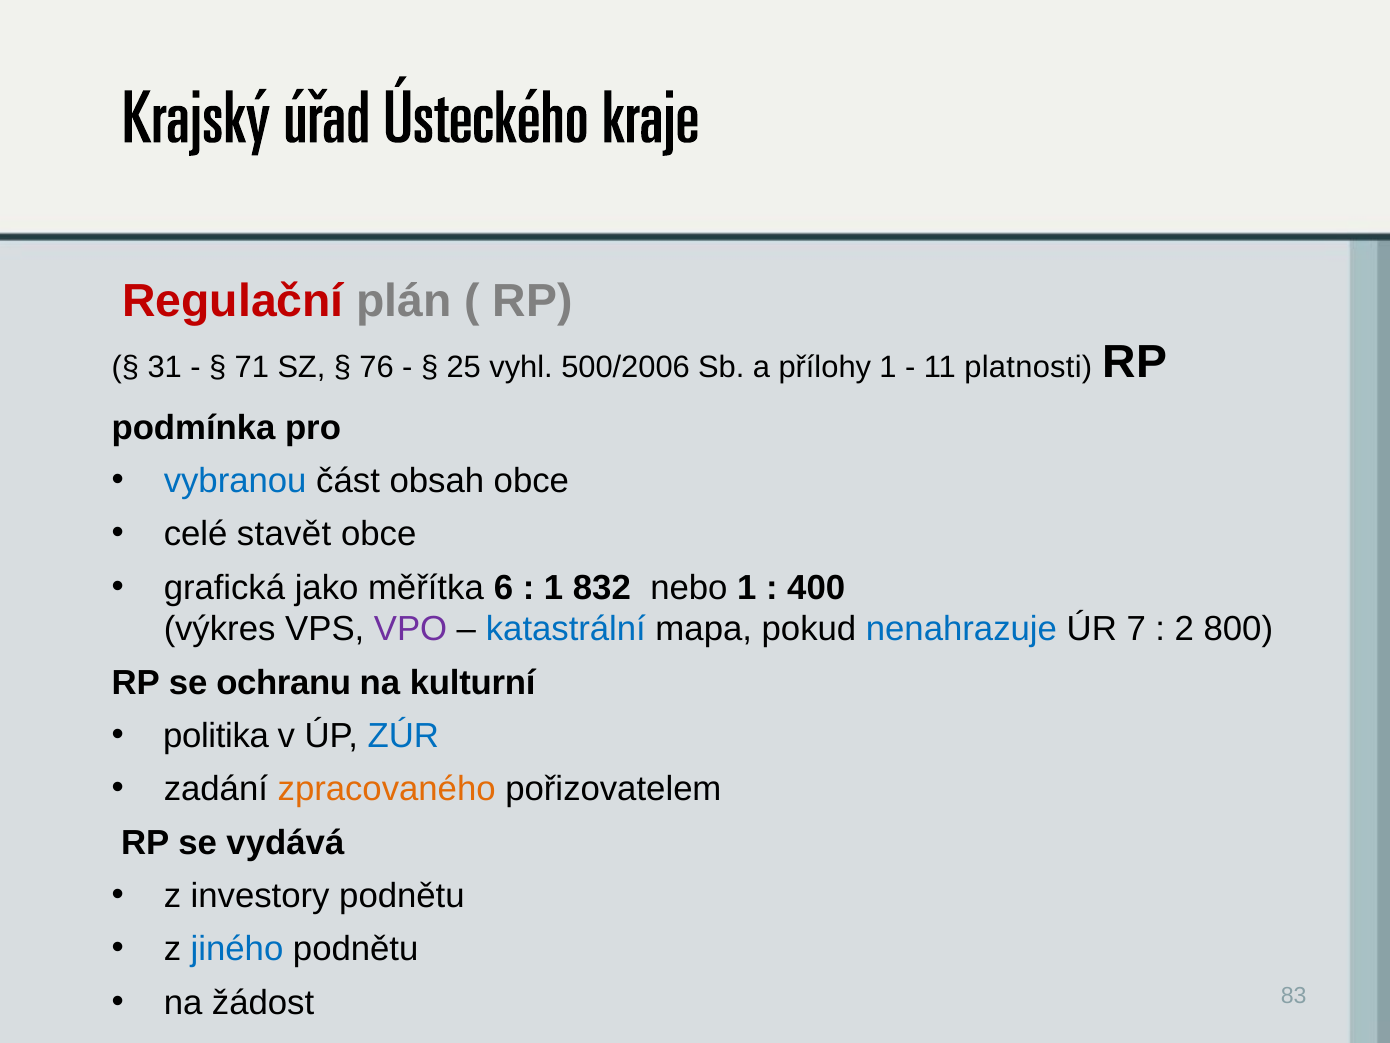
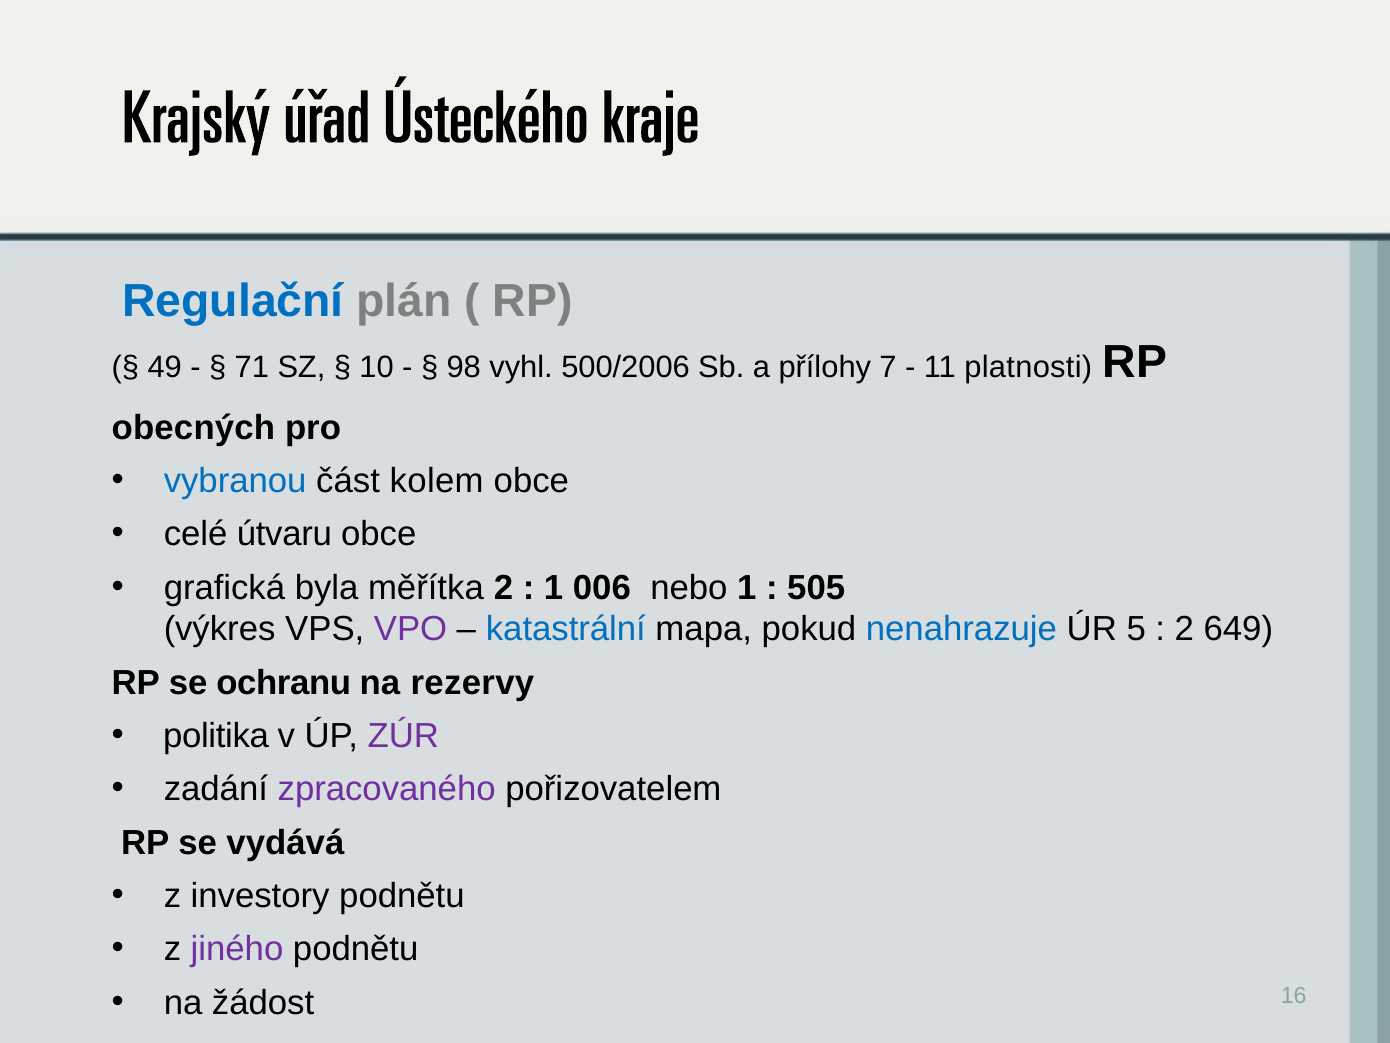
Regulační colour: red -> blue (233, 301)
31: 31 -> 49 (165, 367)
76: 76 -> 10 (377, 367)
25: 25 -> 98 (464, 367)
přílohy 1: 1 -> 7 (888, 367)
podmínka: podmínka -> obecných (193, 427)
obsah: obsah -> kolem (437, 481)
stavět: stavět -> útvaru (284, 534)
jako: jako -> byla (327, 587)
měřítka 6: 6 -> 2 (504, 587)
832: 832 -> 006 (602, 587)
400: 400 -> 505 (816, 587)
7: 7 -> 5 (1136, 629)
800: 800 -> 649 (1238, 629)
kulturní: kulturní -> rezervy (472, 682)
ZÚR colour: blue -> purple (403, 736)
zpracovaného colour: orange -> purple (387, 789)
jiného colour: blue -> purple (237, 949)
83: 83 -> 16 (1294, 995)
